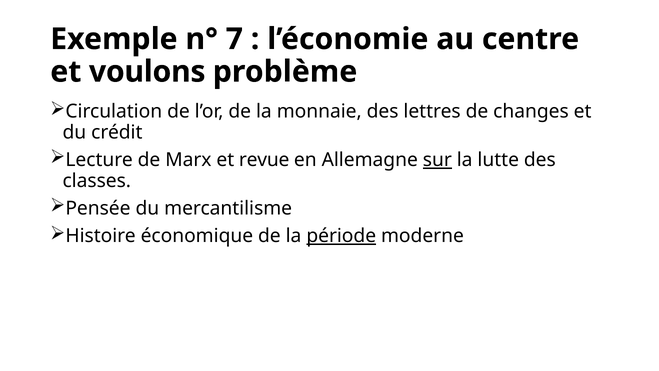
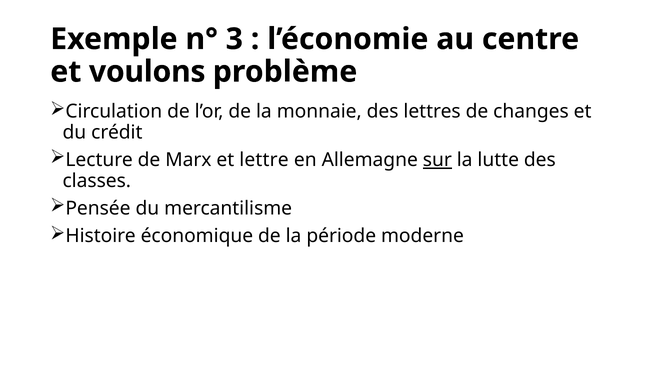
7: 7 -> 3 (234, 39)
revue: revue -> lettre (264, 160)
période underline: present -> none (341, 236)
